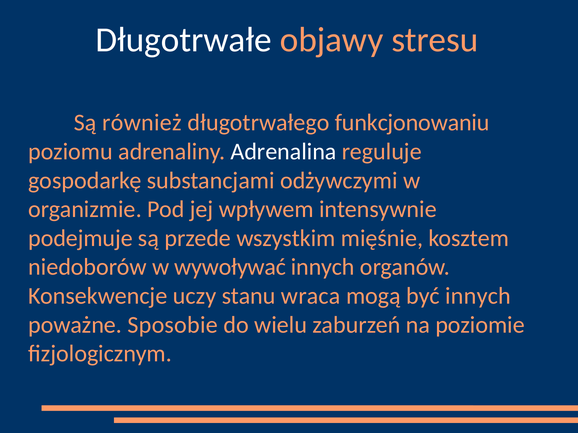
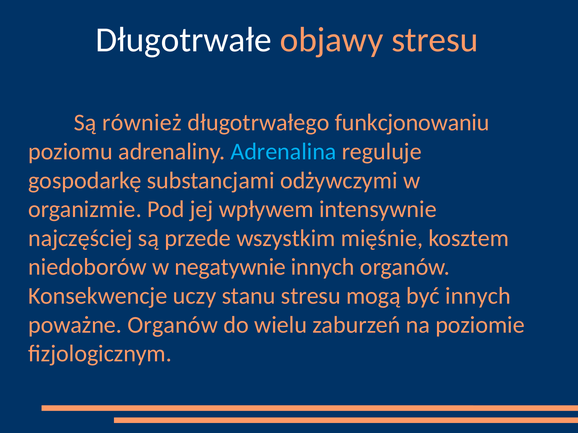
Adrenalina colour: white -> light blue (283, 152)
podejmuje: podejmuje -> najczęściej (80, 238)
wywoływać: wywoływać -> negatywnie (230, 267)
stanu wraca: wraca -> stresu (311, 296)
poważne Sposobie: Sposobie -> Organów (173, 325)
